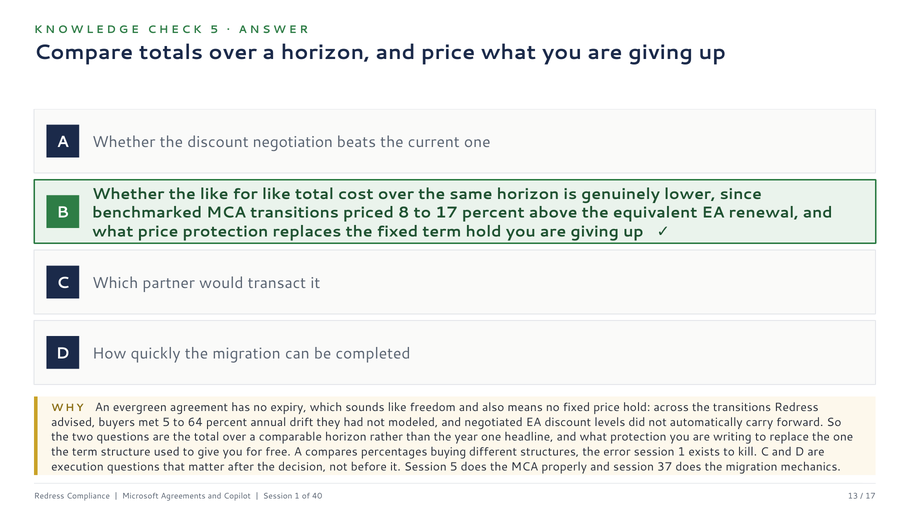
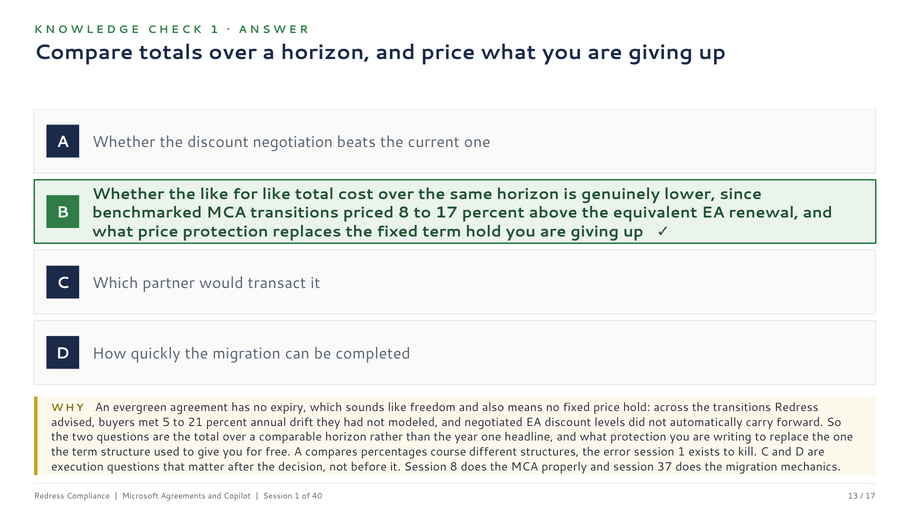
5: 5 -> 1 (214, 29)
64: 64 -> 21 (195, 422)
buying: buying -> course (448, 452)
Session 5: 5 -> 8 (454, 467)
